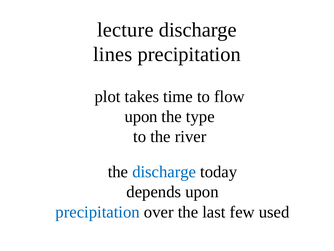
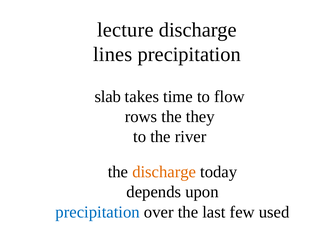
plot: plot -> slab (108, 96)
upon: upon -> rows (141, 116)
type: type -> they (200, 116)
discharge colour: blue -> orange (164, 171)
